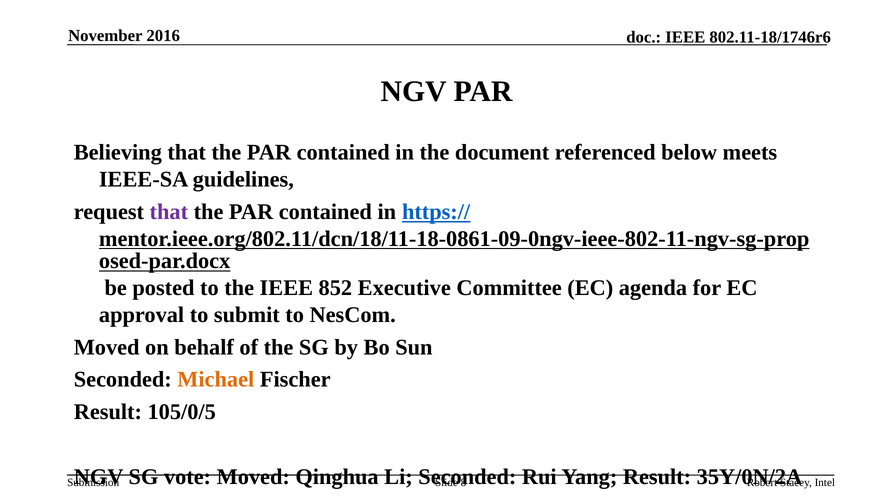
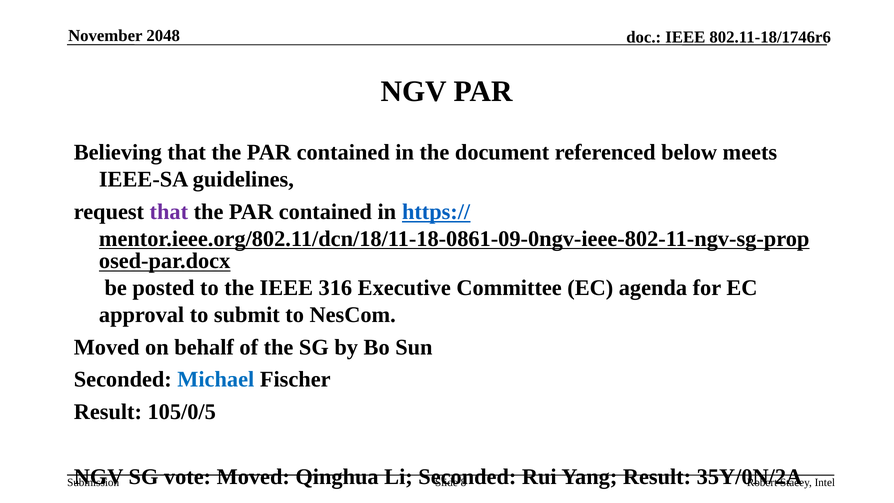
2016: 2016 -> 2048 (163, 36)
852: 852 -> 316 (335, 288)
Michael colour: orange -> blue (216, 379)
